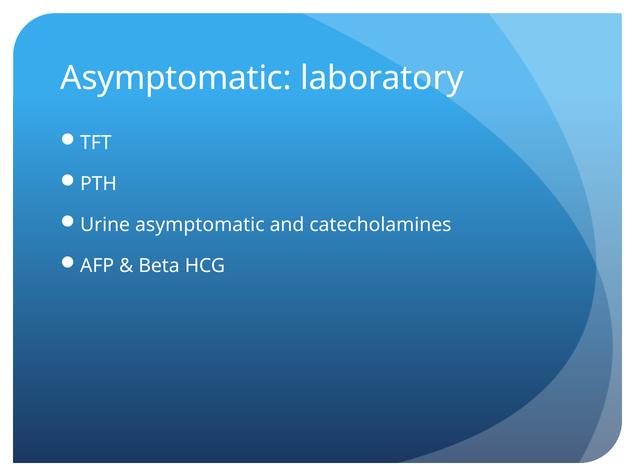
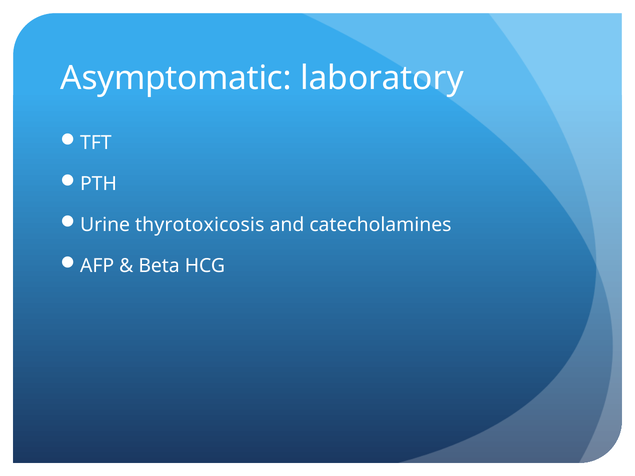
Urine asymptomatic: asymptomatic -> thyrotoxicosis (200, 225)
